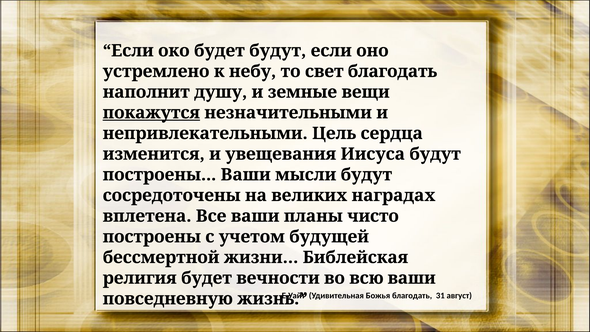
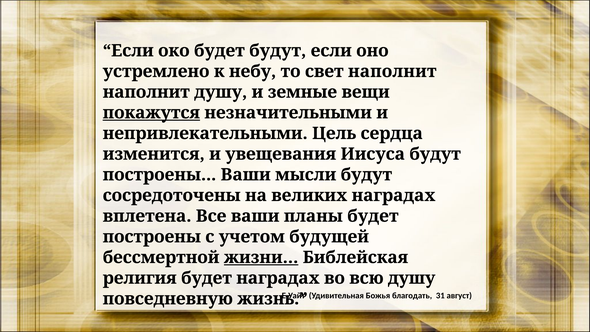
свет благодать: благодать -> наполнит (392, 71)
планы чисто: чисто -> будет (373, 216)
жизни… underline: none -> present (261, 257)
будет вечности: вечности -> наградах (278, 278)
всю ваши: ваши -> душу (412, 278)
